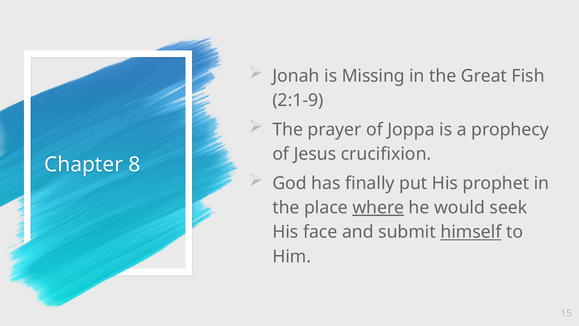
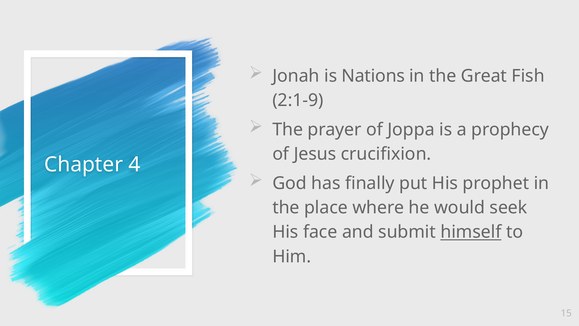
Missing: Missing -> Nations (373, 76)
8: 8 -> 4 (134, 165)
where underline: present -> none (378, 208)
